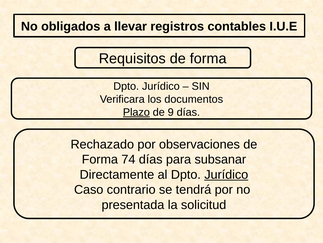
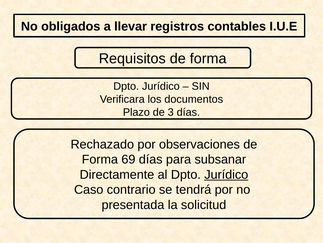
Plazo underline: present -> none (136, 112)
9: 9 -> 3 (171, 112)
74: 74 -> 69 (128, 159)
